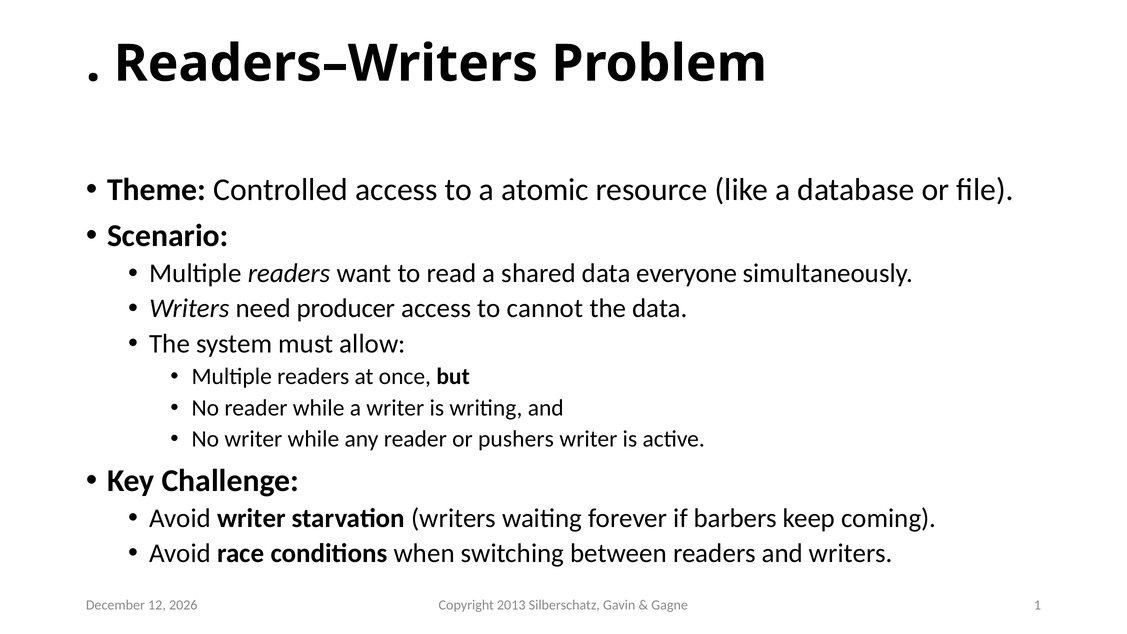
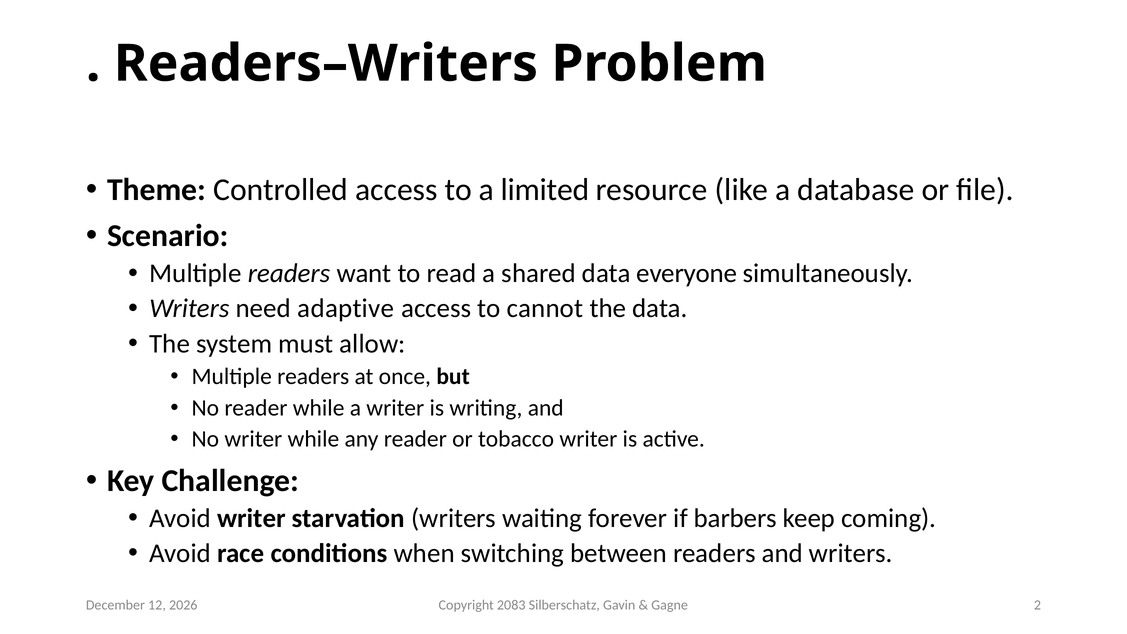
atomic: atomic -> limited (545, 190)
producer: producer -> adaptive (346, 309)
pushers: pushers -> tobacco (516, 439)
2013: 2013 -> 2083 (511, 605)
1: 1 -> 2 (1038, 605)
